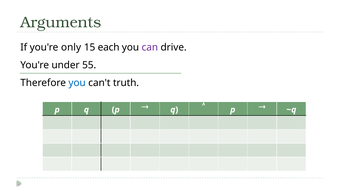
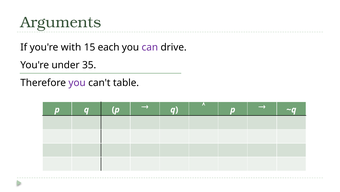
only: only -> with (71, 47)
55: 55 -> 35 (89, 65)
you colour: blue -> purple (77, 82)
truth: truth -> table (126, 82)
